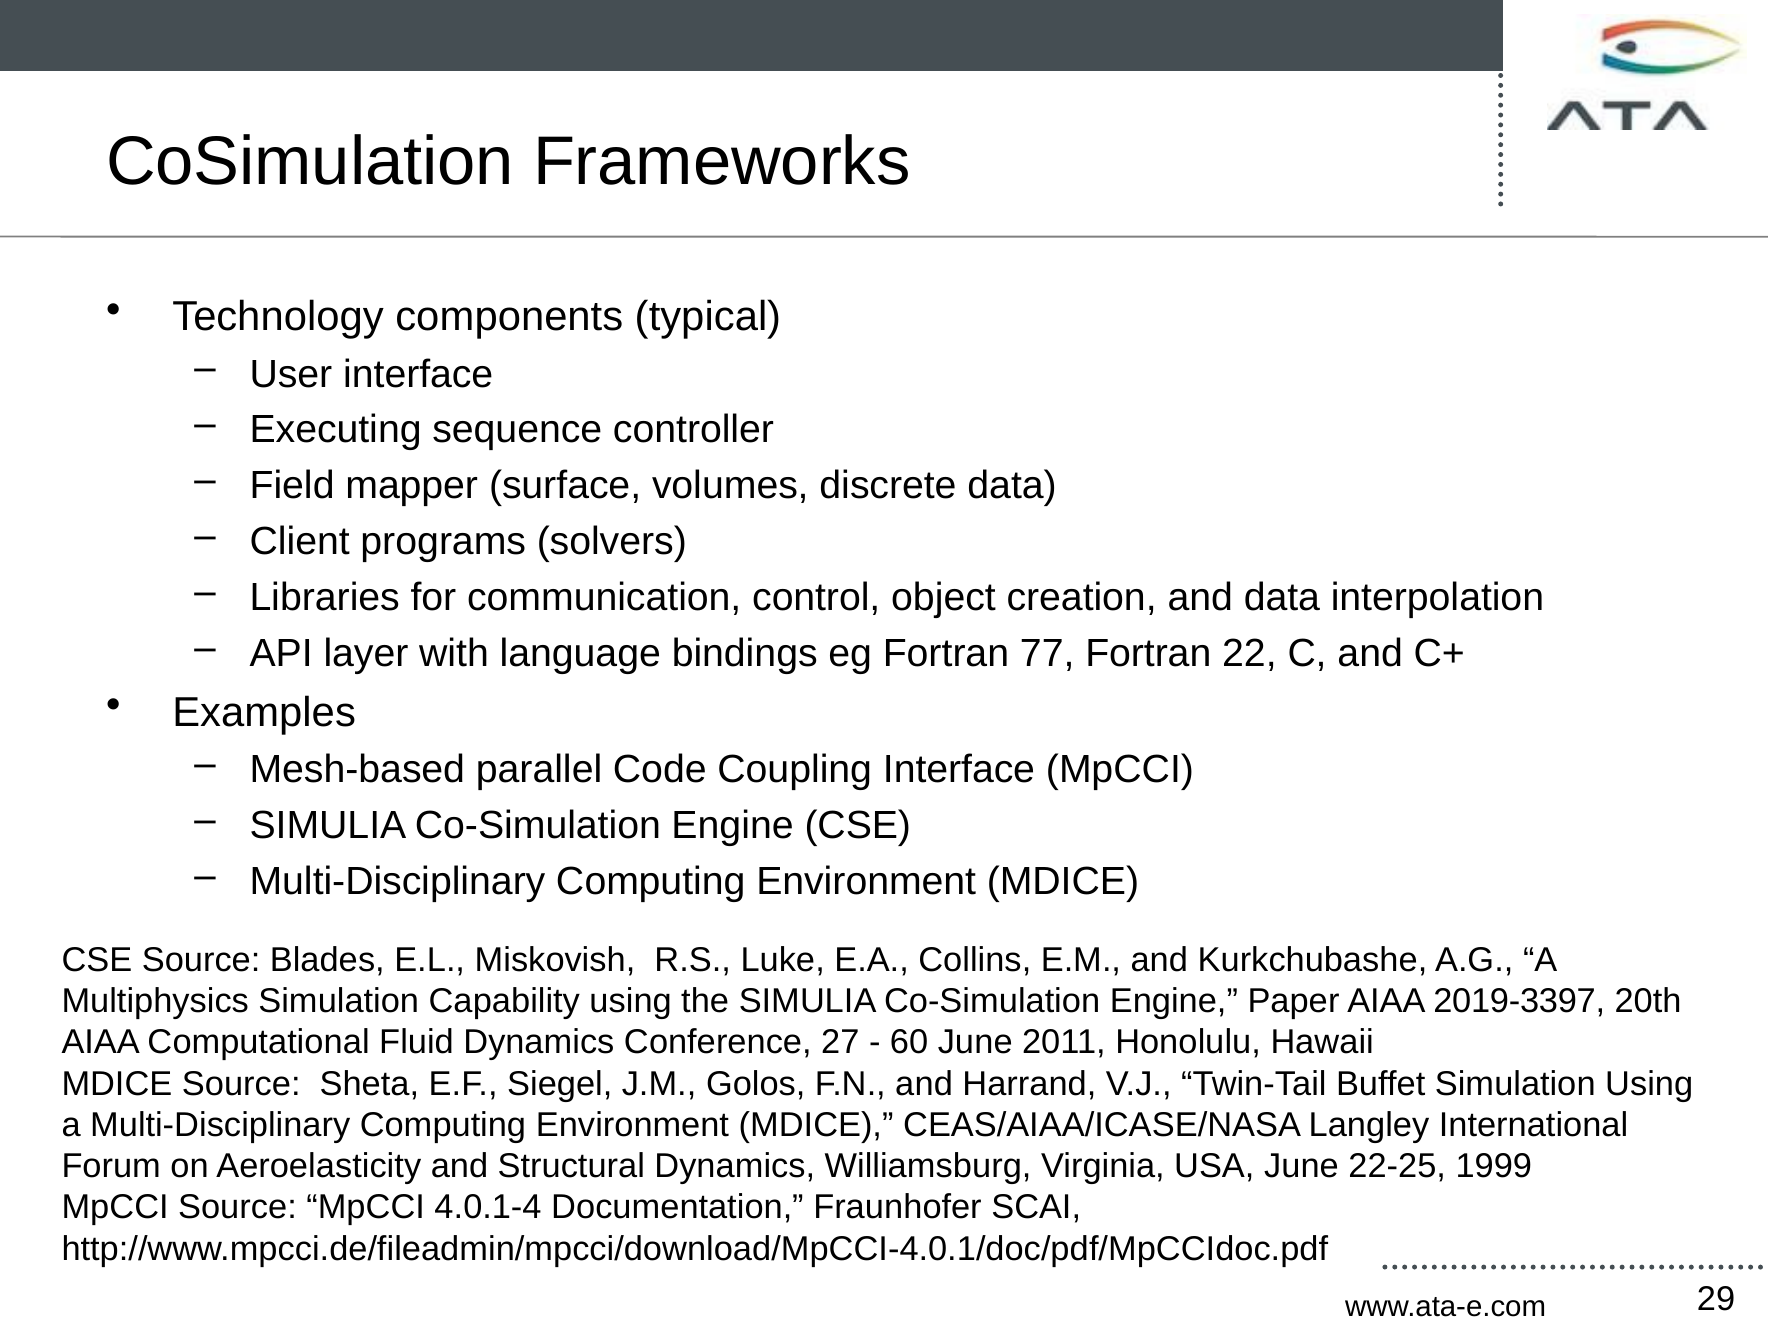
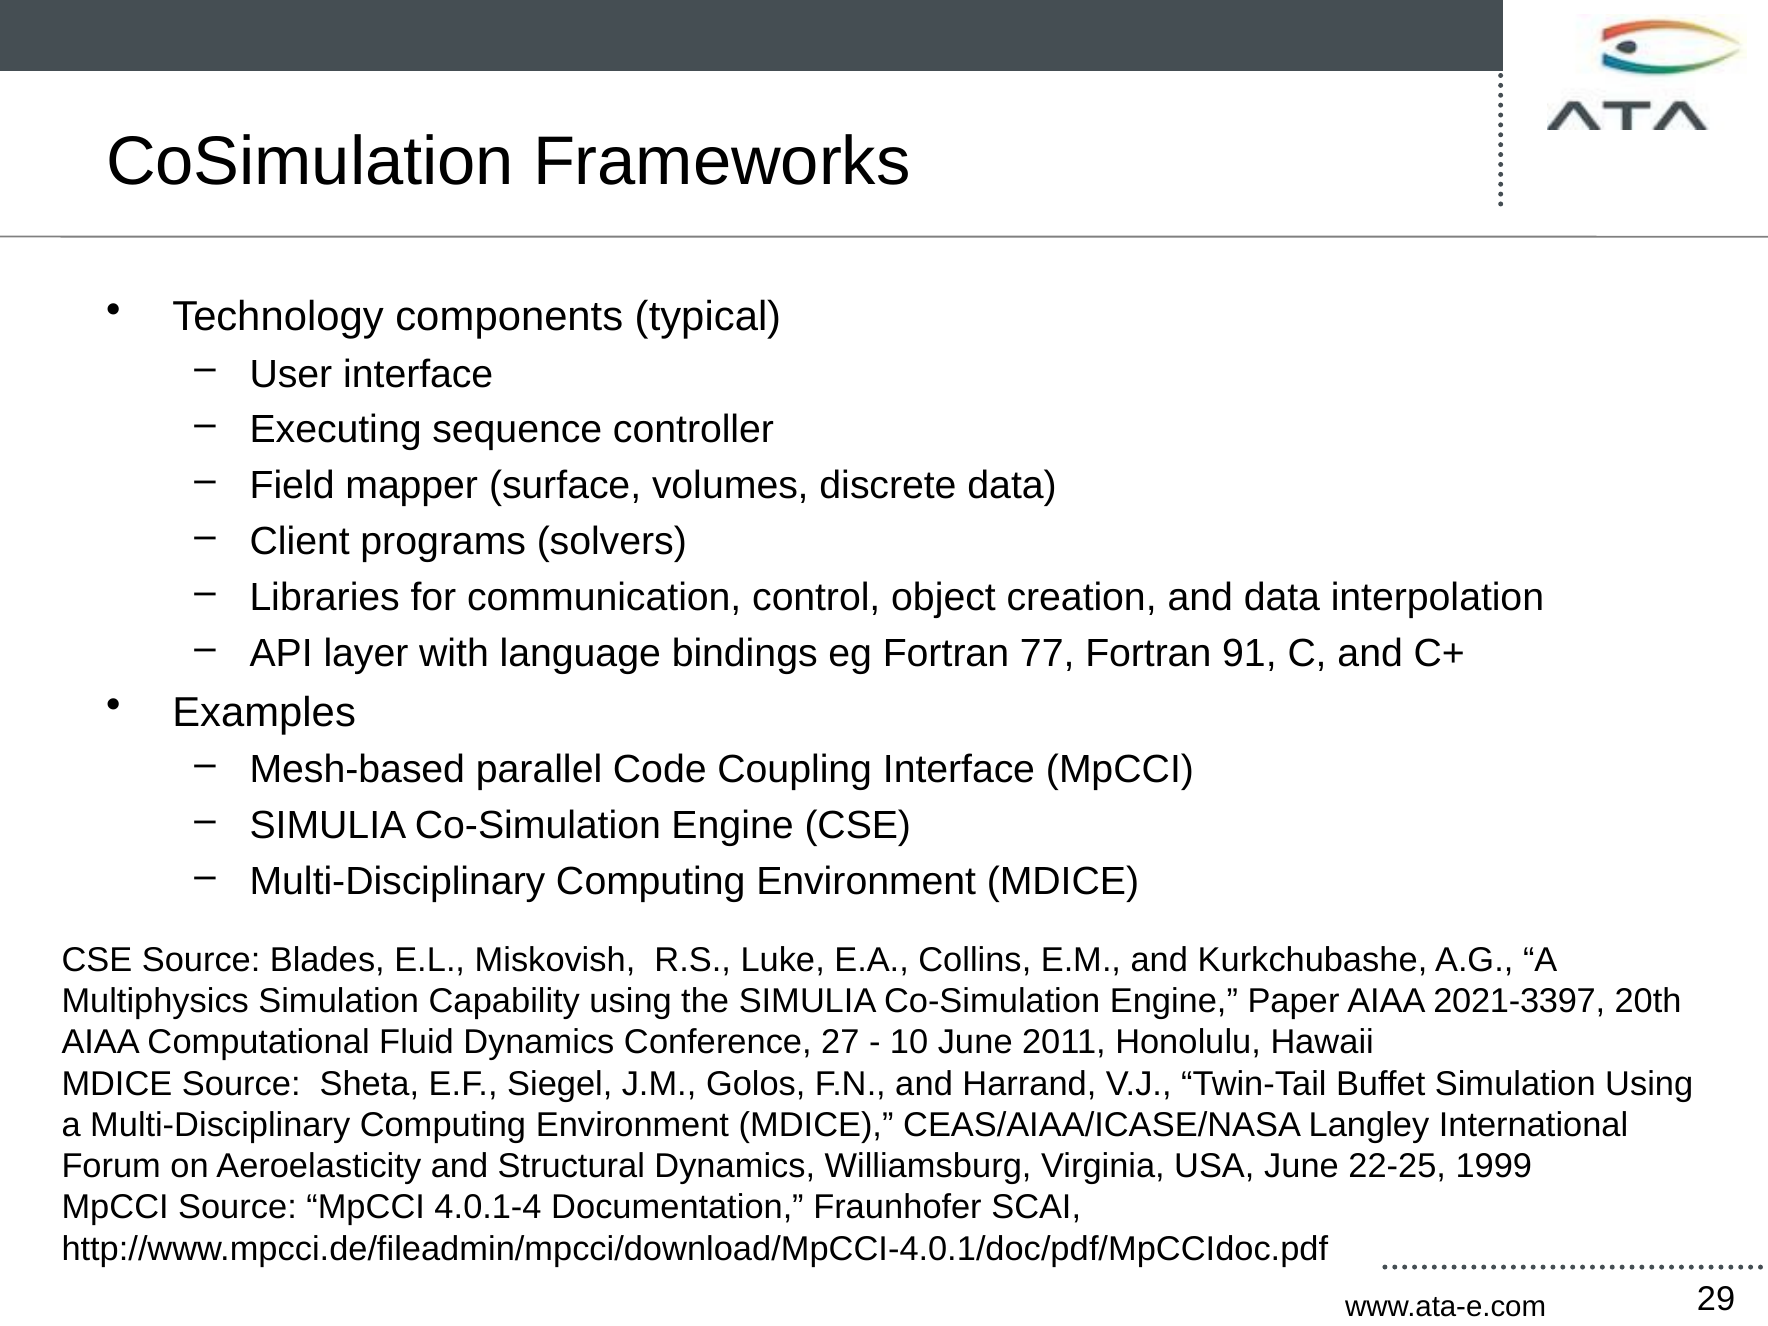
22: 22 -> 91 (1249, 654)
2019-3397: 2019-3397 -> 2021-3397 (1519, 1001)
60: 60 -> 10 (909, 1042)
